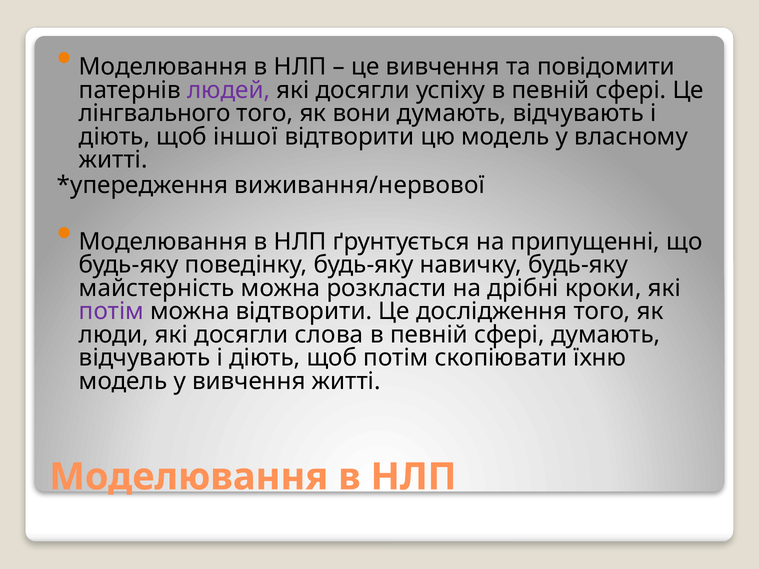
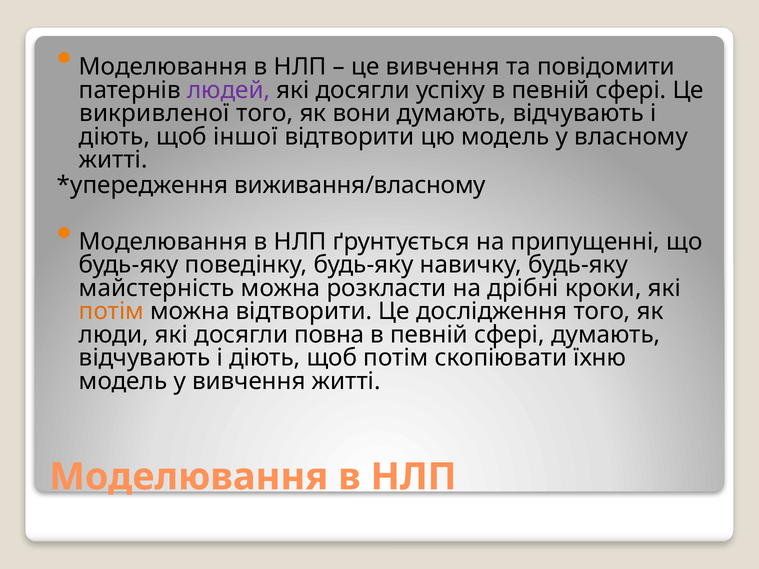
лінгвального: лінгвального -> викривленої (154, 113)
виживання/нервової: виживання/нервової -> виживання/власному (360, 185)
потім colour: purple -> orange (111, 311)
слова: слова -> повна (329, 335)
